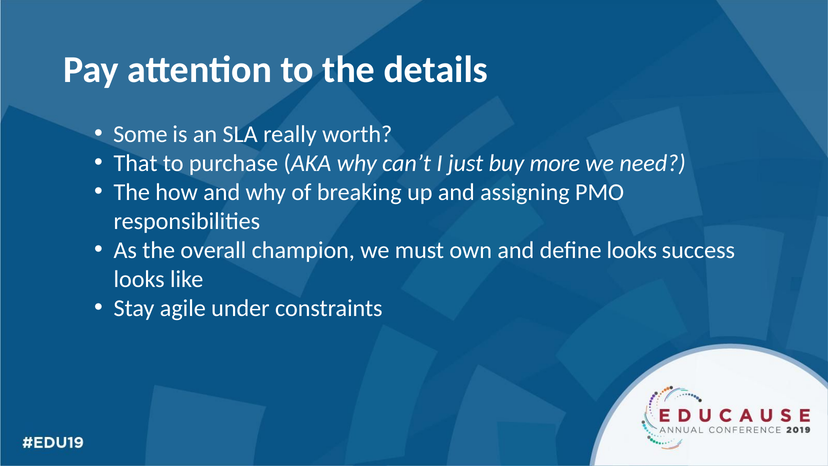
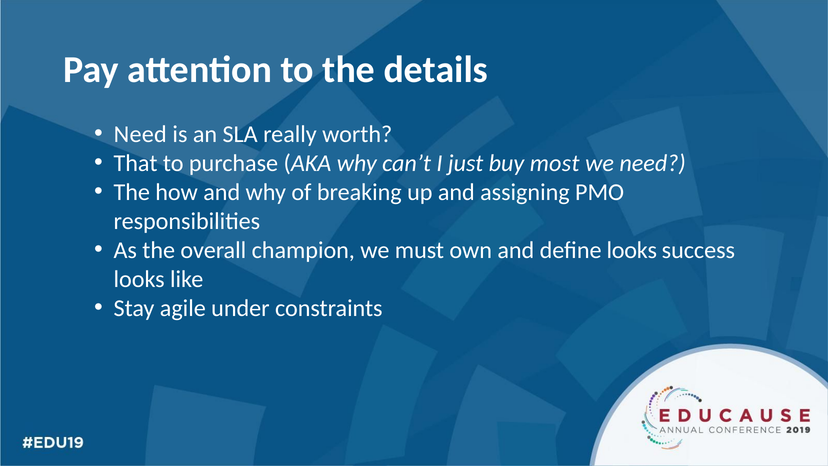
Some: Some -> Need (140, 134)
more: more -> most (555, 163)
